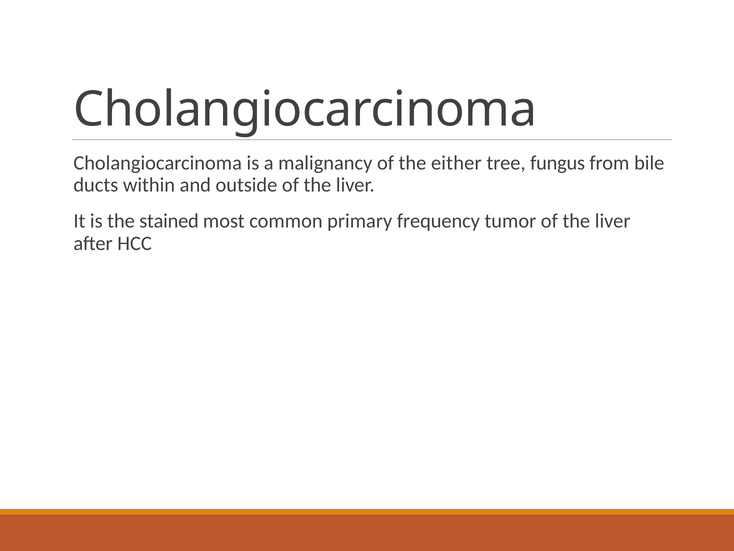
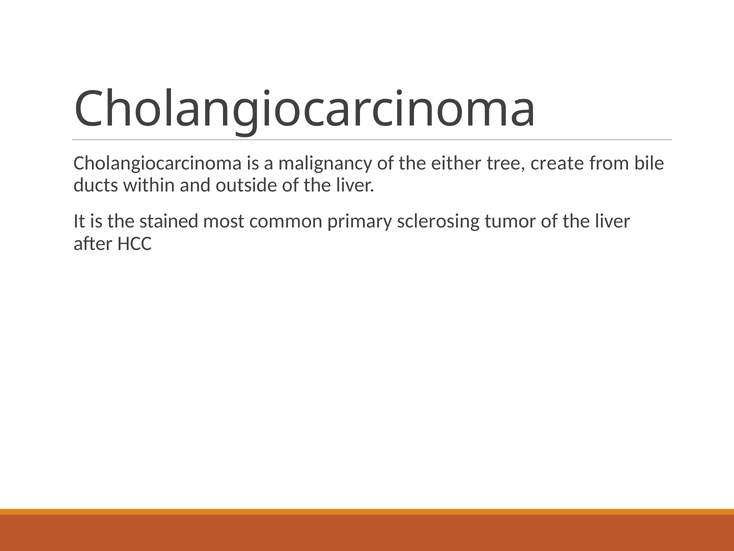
fungus: fungus -> create (557, 163)
frequency: frequency -> sclerosing (438, 221)
